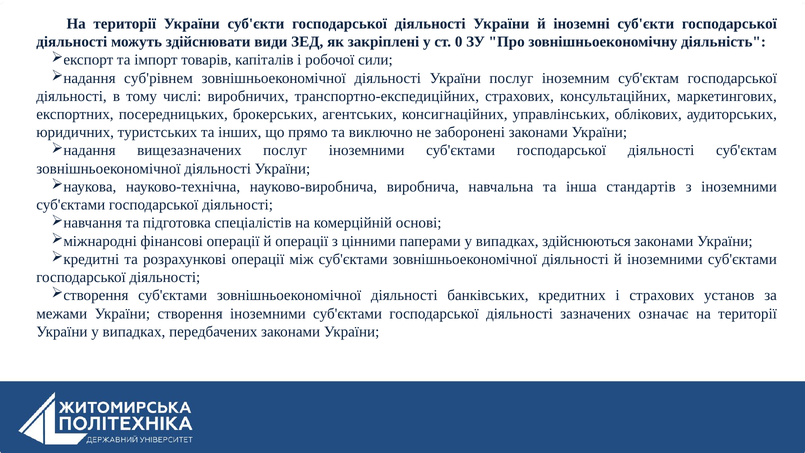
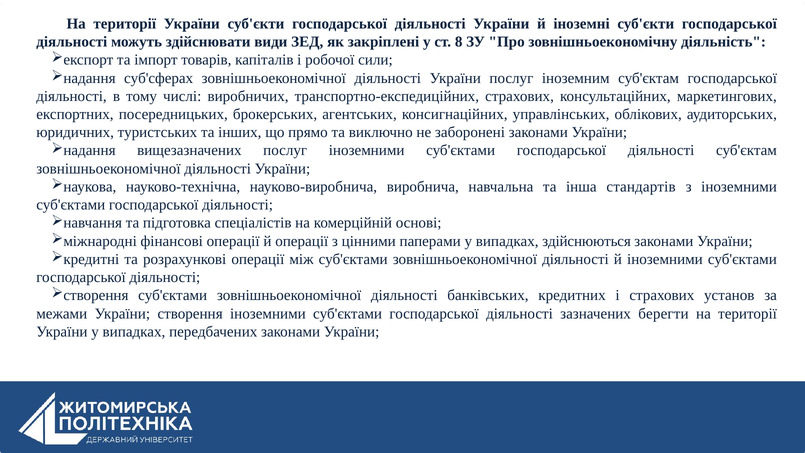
0: 0 -> 8 (459, 42)
суб'рівнем: суб'рівнем -> суб'сферах (159, 78)
означає: означає -> берегти (663, 313)
